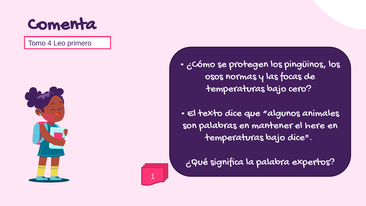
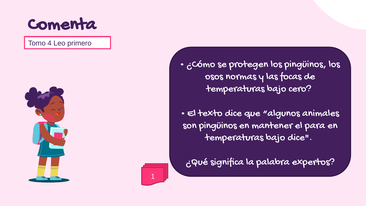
son palabras: palabras -> pingüinos (218, 125)
here: here -> para (315, 125)
